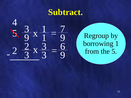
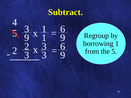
x 7: 7 -> 6 (63, 29)
